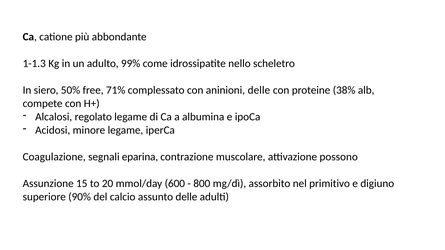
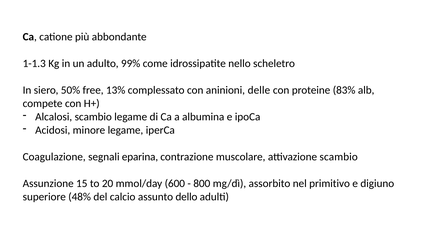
71%: 71% -> 13% (116, 90)
38%: 38% -> 83% (344, 90)
Alcalosi regolato: regolato -> scambio (93, 117)
attivazione possono: possono -> scambio (339, 157)
90%: 90% -> 48% (80, 197)
assunto delle: delle -> dello (186, 197)
